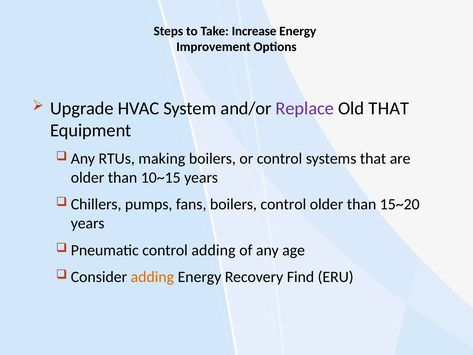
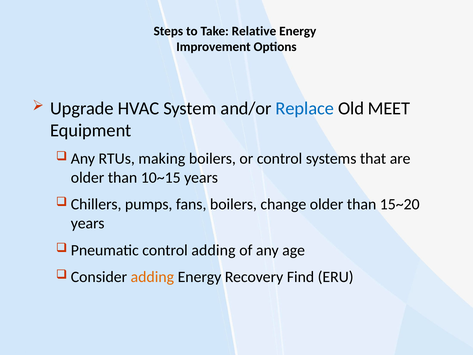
Increase: Increase -> Relative (254, 31)
Replace colour: purple -> blue (305, 108)
Old THAT: THAT -> MEET (389, 108)
boilers control: control -> change (283, 204)
